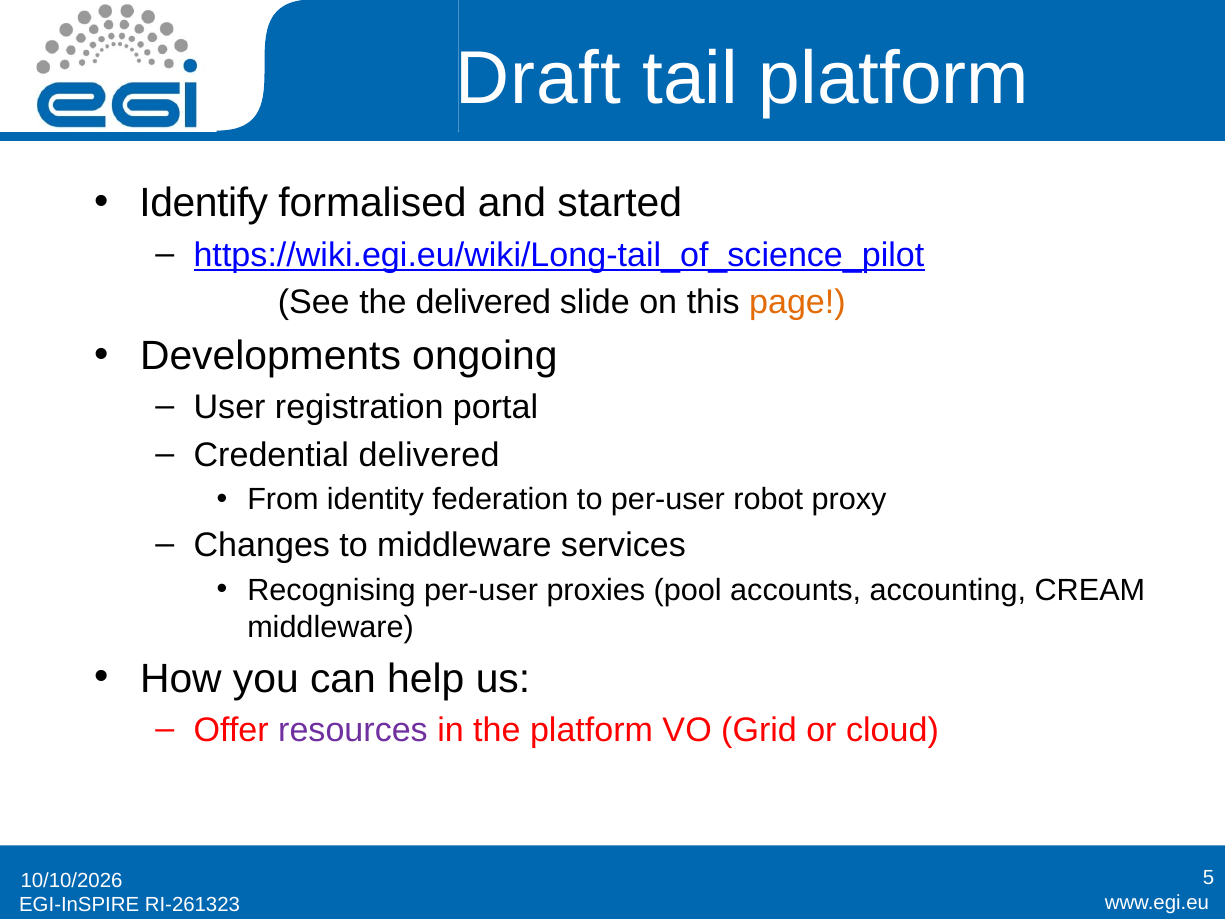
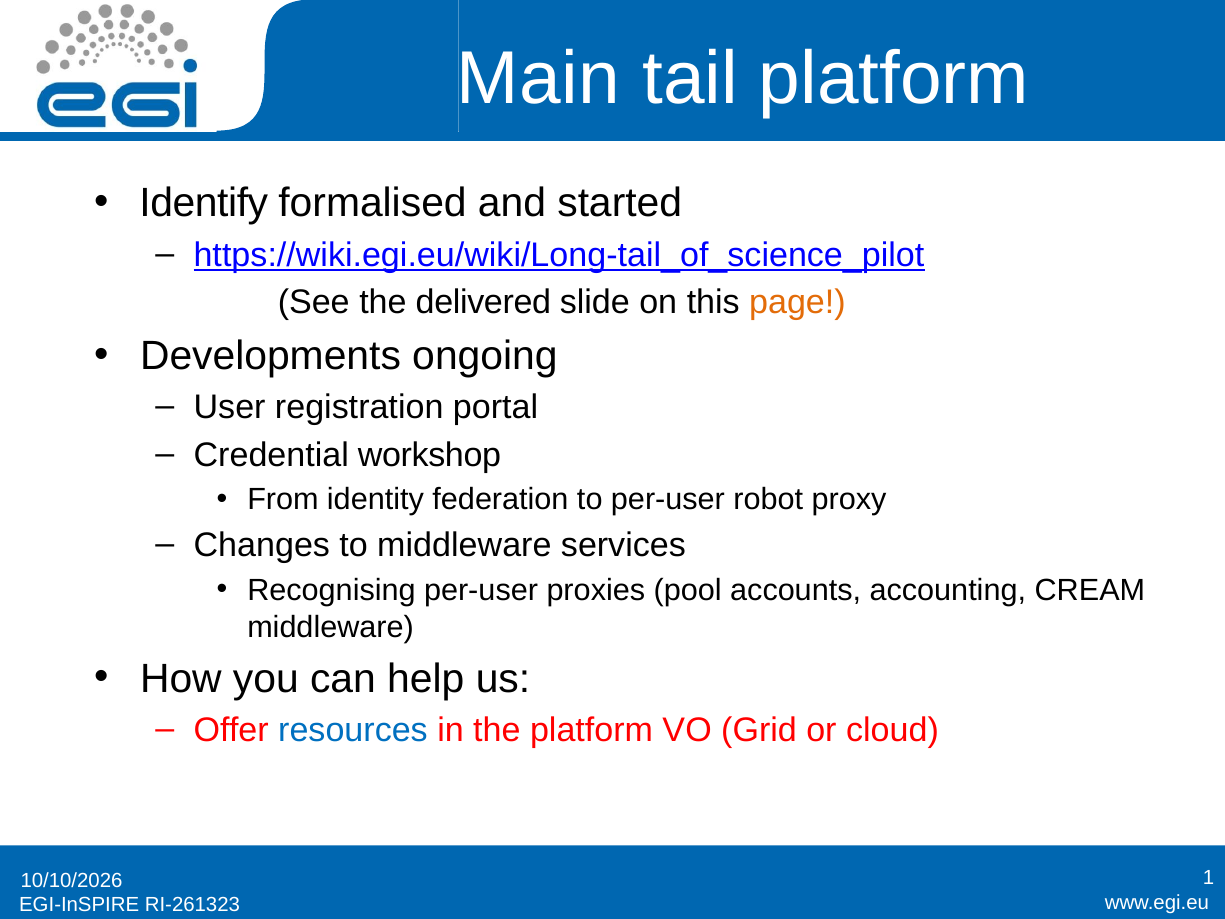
Draft: Draft -> Main (538, 79)
Credential delivered: delivered -> workshop (429, 455)
resources colour: purple -> blue (353, 730)
5: 5 -> 1 (1208, 877)
